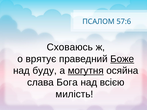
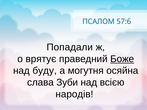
Сховаюсь: Сховаюсь -> Попадали (70, 47)
могутня underline: present -> none (86, 71)
Бога: Бога -> Зуби (67, 83)
милість: милість -> народів (74, 94)
